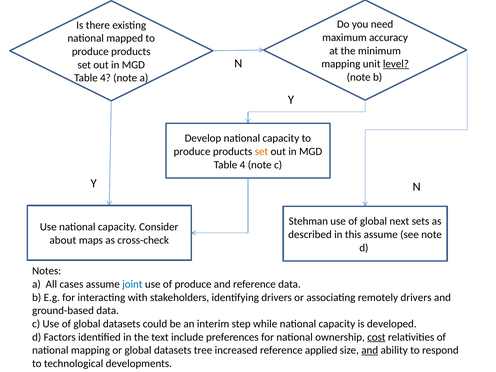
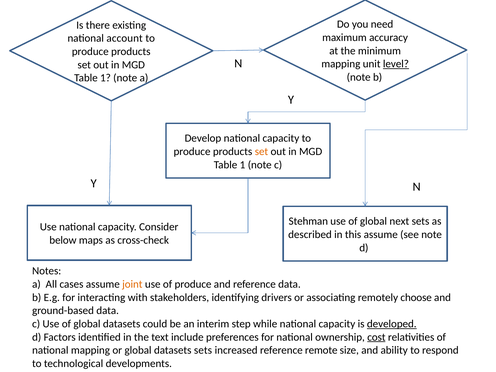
mapped: mapped -> account (125, 38)
4: 4 -> 1 (105, 78)
4: 4 -> 1 (242, 165)
about: about -> below (63, 240)
joint colour: blue -> orange (132, 284)
remotely drivers: drivers -> choose (416, 297)
developed underline: none -> present (392, 324)
datasets tree: tree -> sets (203, 350)
applied: applied -> remote (321, 350)
and underline: present -> none (370, 350)
